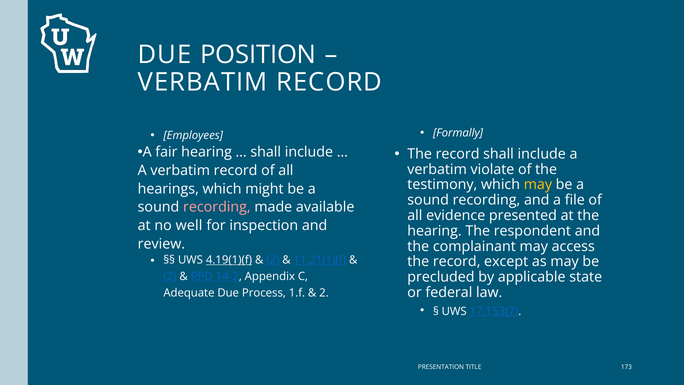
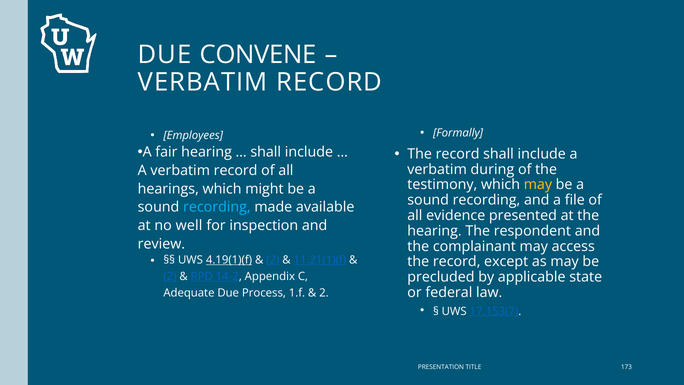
POSITION: POSITION -> CONVENE (258, 55)
violate: violate -> during (492, 169)
recording colour: pink -> light blue (217, 207)
